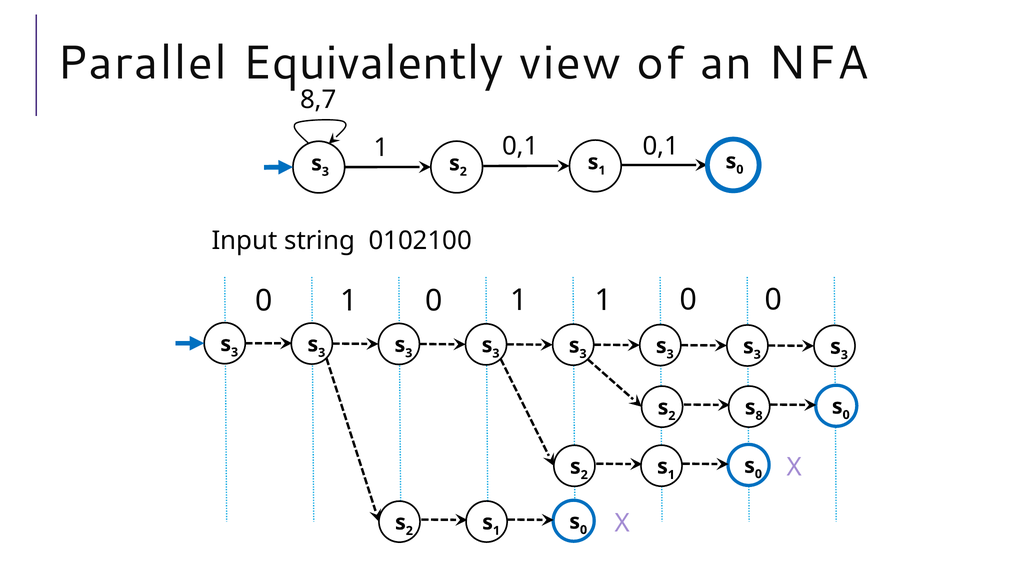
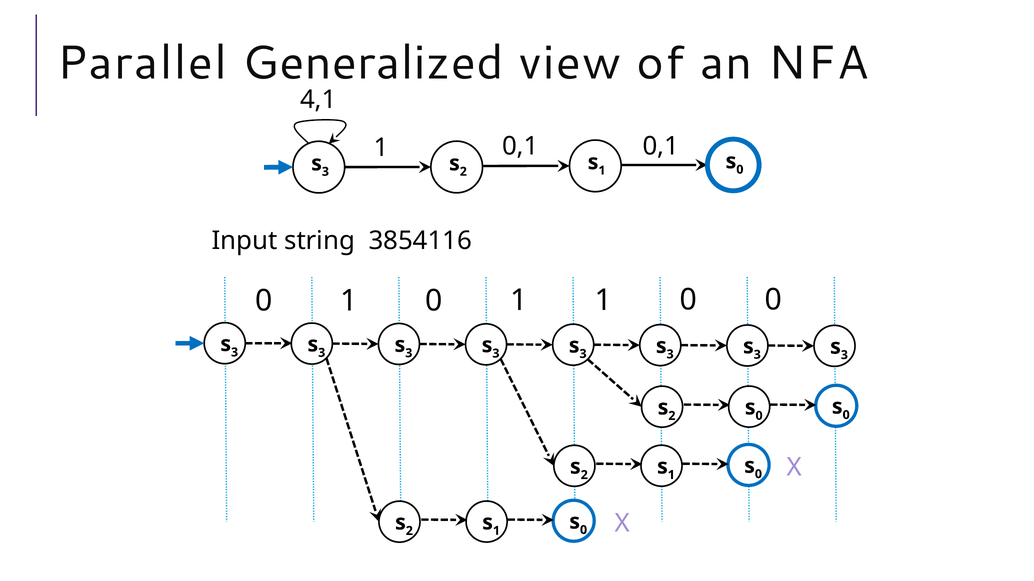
Equivalently: Equivalently -> Generalized (373, 63)
8,7: 8,7 -> 4,1 (318, 100)
0102100: 0102100 -> 3854116 (420, 241)
8: 8 -> 0 (759, 416)
